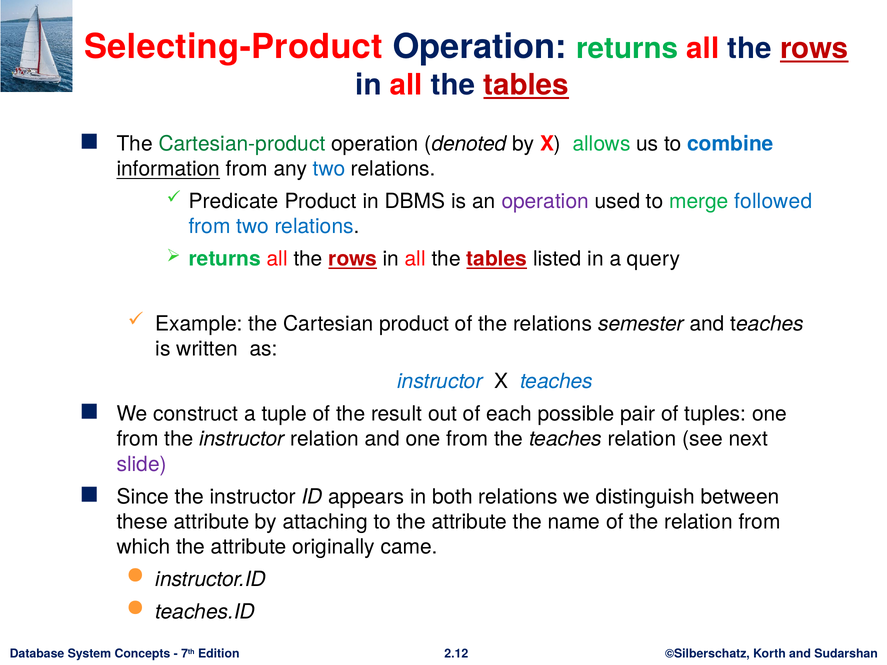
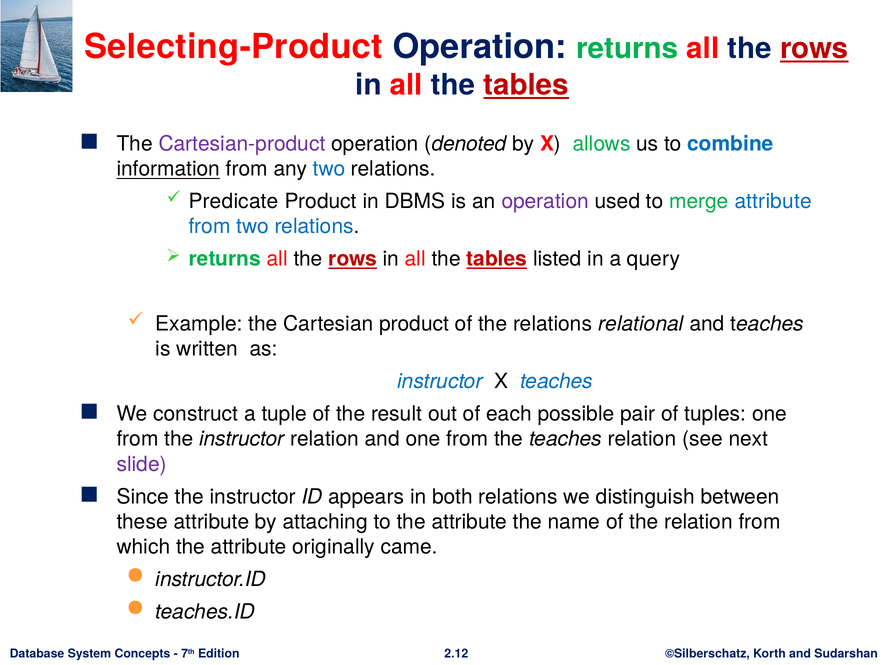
Cartesian-product colour: green -> purple (242, 144)
merge followed: followed -> attribute (773, 201)
semester: semester -> relational (641, 324)
